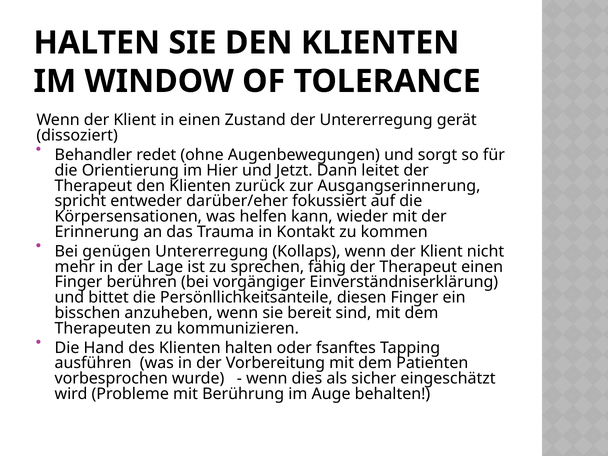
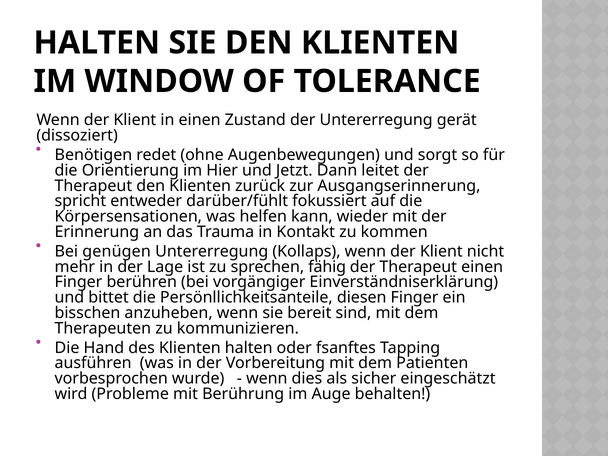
Behandler: Behandler -> Benötigen (93, 155)
darüber/eher: darüber/eher -> darüber/fühlt (237, 201)
